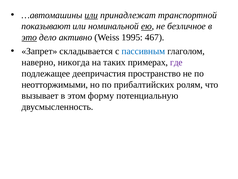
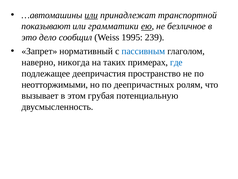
номинальной: номинальной -> грамматики (113, 26)
это underline: present -> none (29, 37)
активно: активно -> сообщил (76, 37)
467: 467 -> 239 (155, 37)
складывается: складывается -> нормативный (86, 51)
где colour: purple -> blue (176, 62)
прибалтийских: прибалтийских -> деепричастных (144, 84)
форму: форму -> грубая (101, 95)
